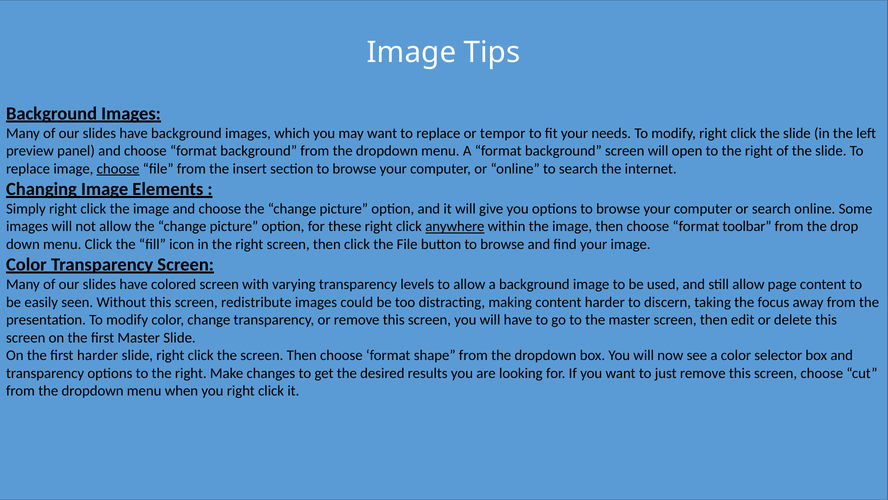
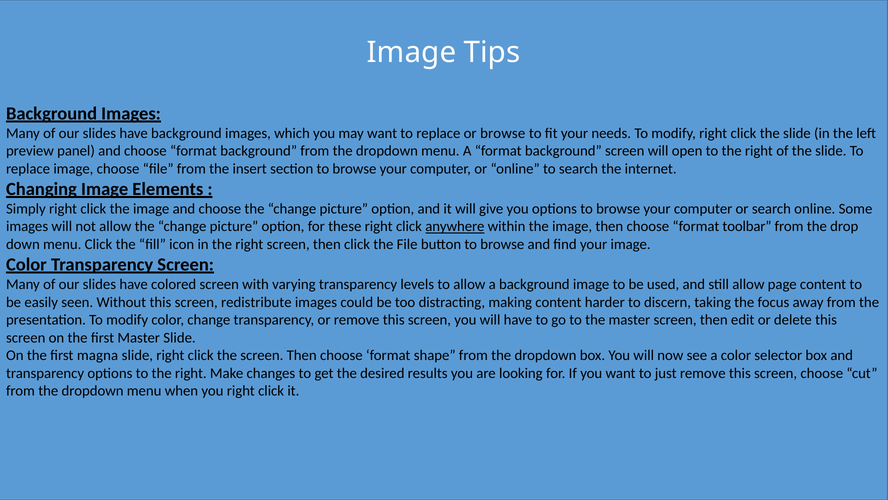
or tempor: tempor -> browse (503, 133)
choose underline: present -> none (118, 169)
first harder: harder -> magna (98, 355)
